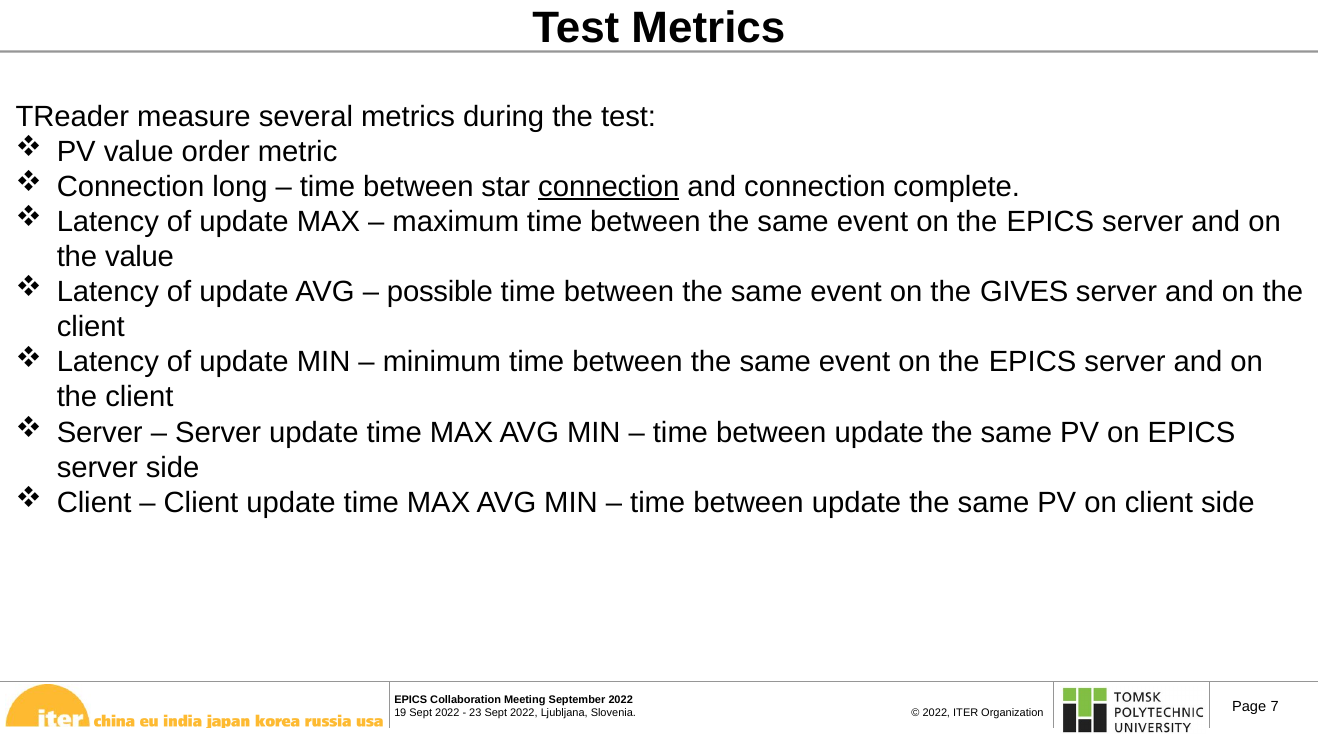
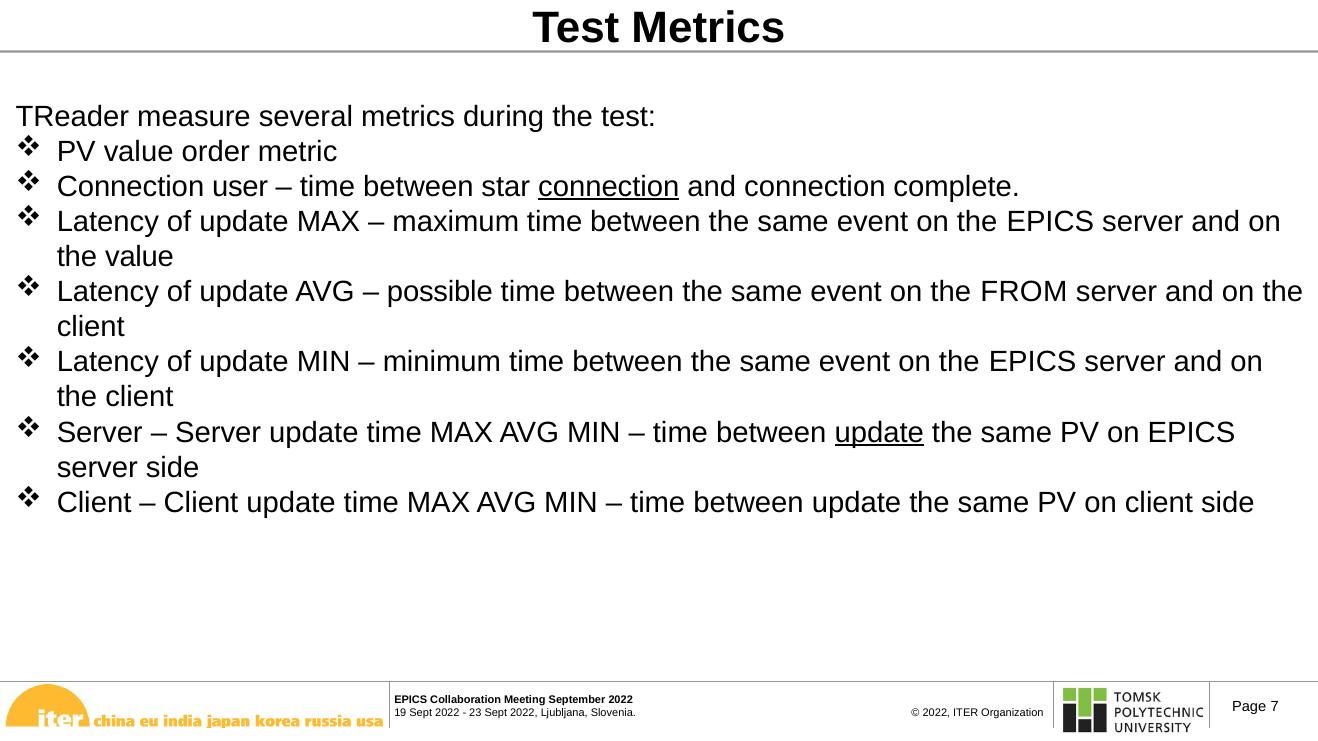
long: long -> user (240, 187)
GIVES: GIVES -> FROM (1024, 292)
update underline: none -> present (879, 433)
